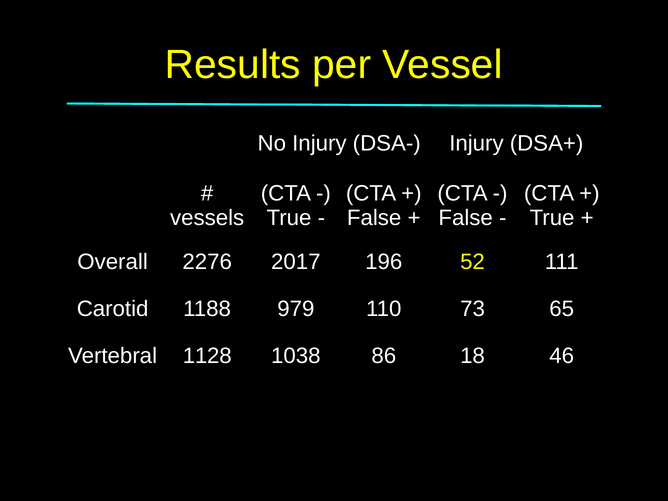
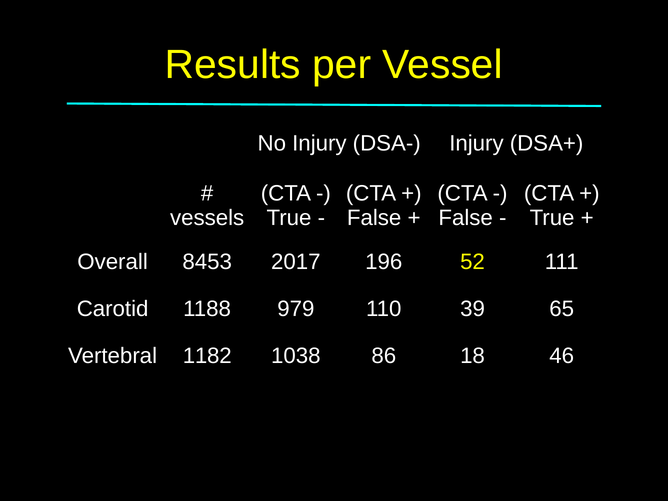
2276: 2276 -> 8453 (207, 262)
73: 73 -> 39 (473, 309)
1128: 1128 -> 1182 (207, 356)
